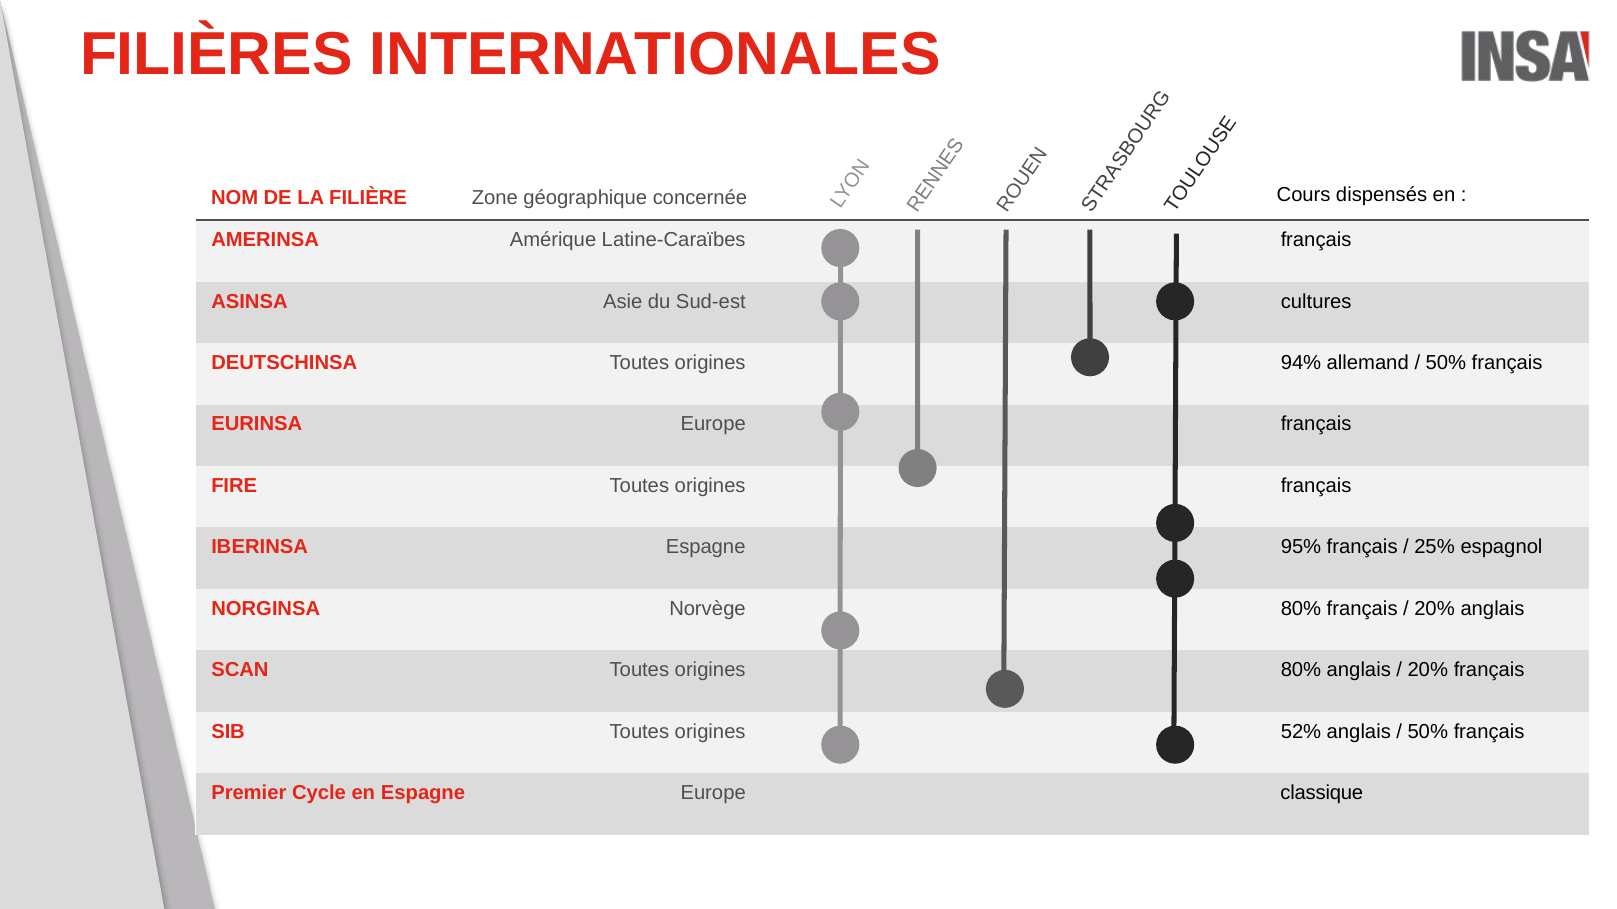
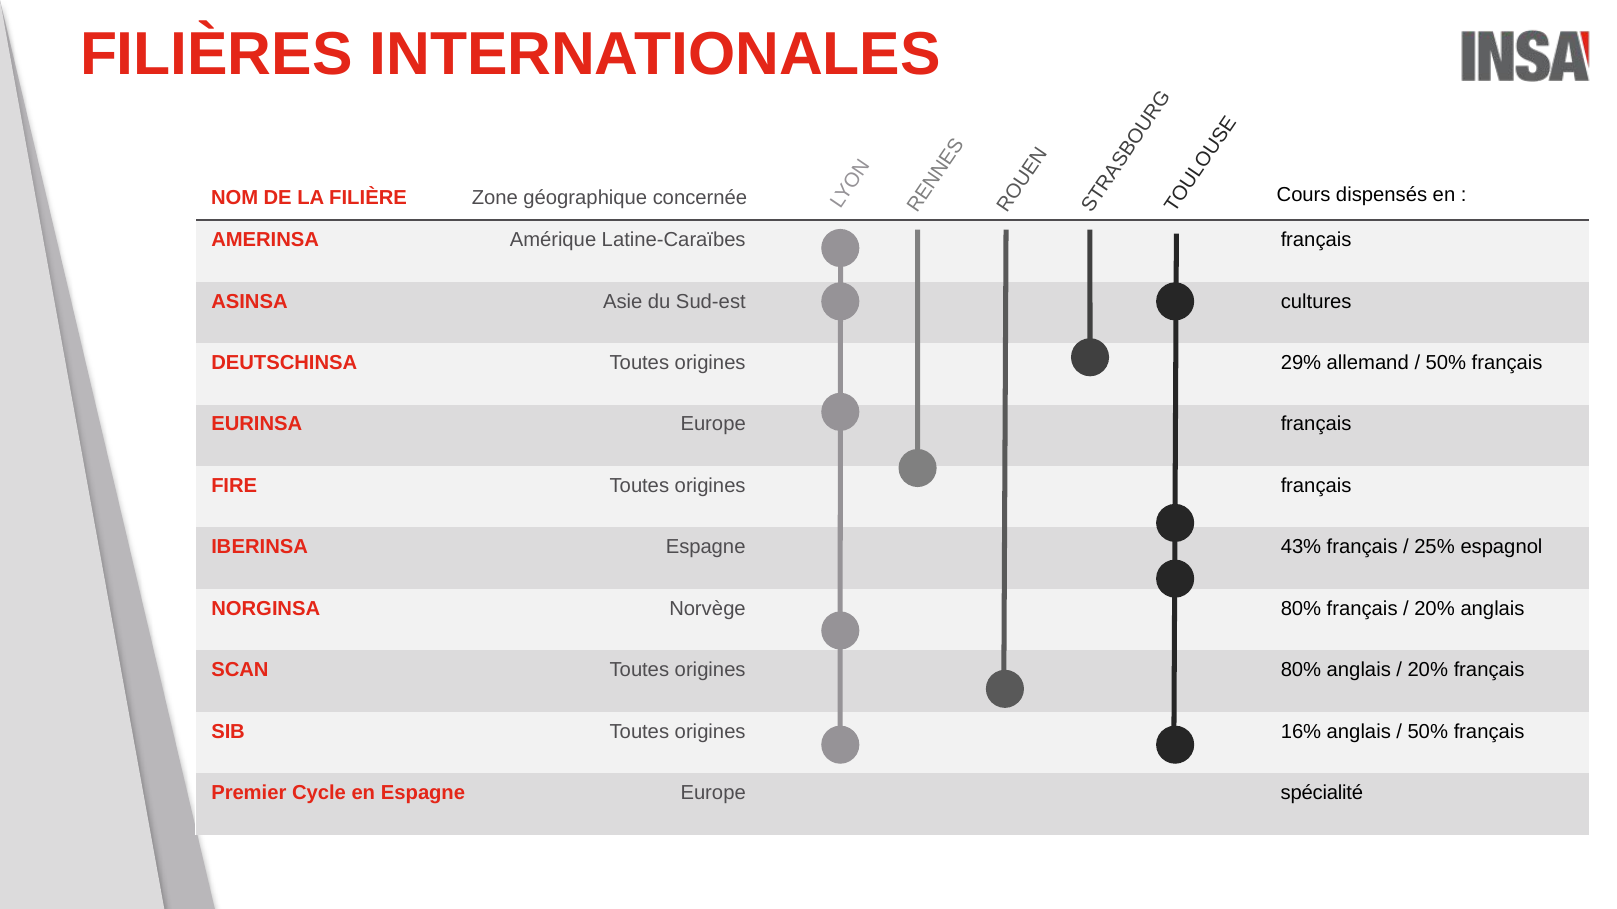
94%: 94% -> 29% (1301, 363)
95%: 95% -> 43% (1301, 548)
52%: 52% -> 16% (1301, 732)
classique: classique -> spécialité (1322, 794)
